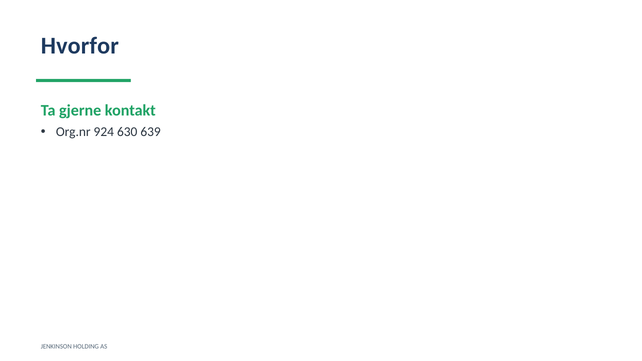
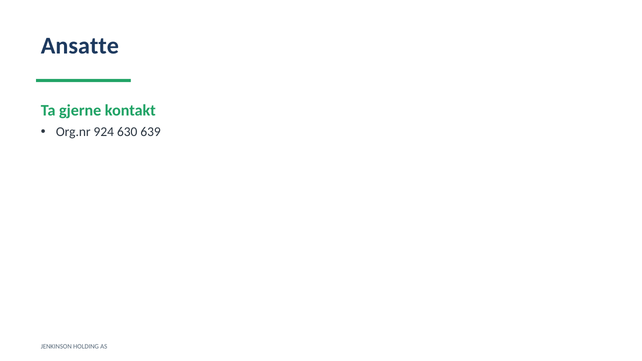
Hvorfor: Hvorfor -> Ansatte (80, 46)
